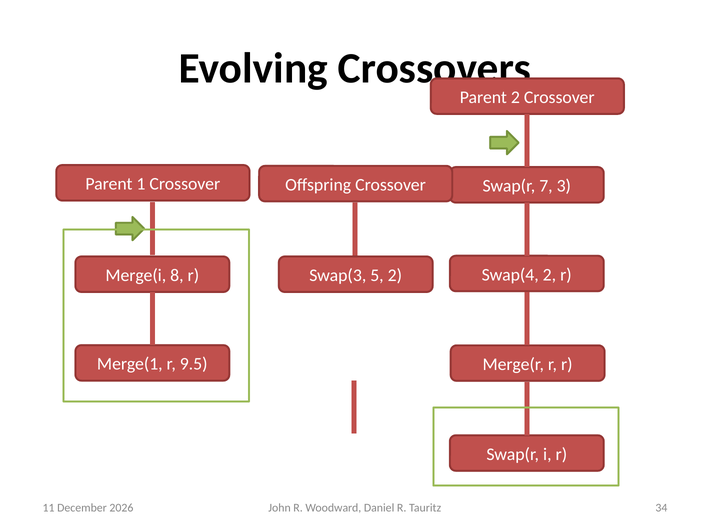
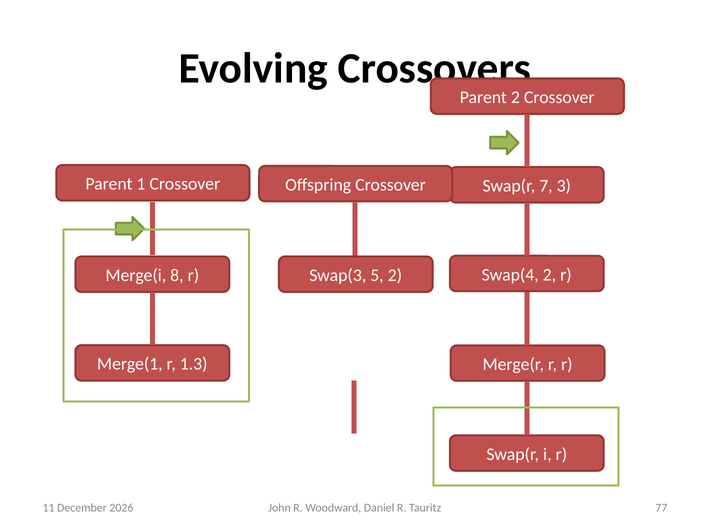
9.5: 9.5 -> 1.3 (194, 364)
34: 34 -> 77 (661, 508)
